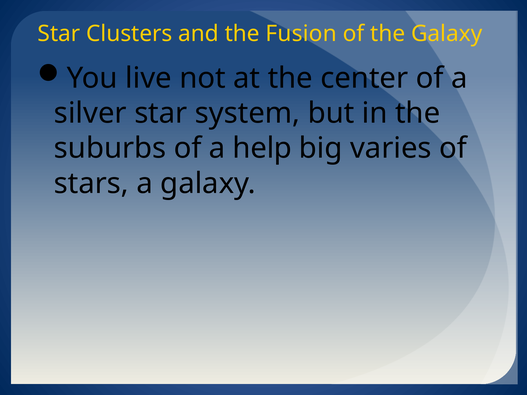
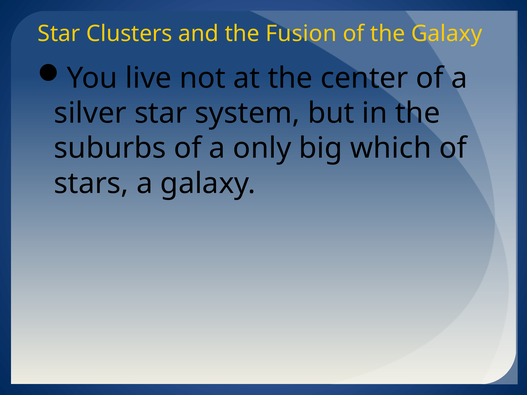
help: help -> only (262, 148)
varies: varies -> which (391, 148)
